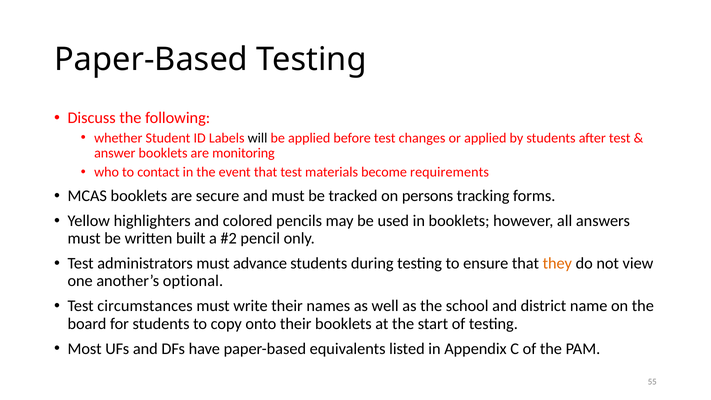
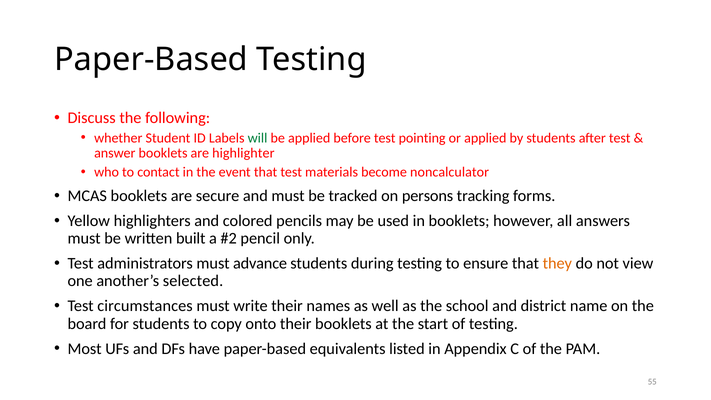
will colour: black -> green (258, 138)
changes: changes -> pointing (422, 138)
monitoring: monitoring -> highlighter (243, 153)
requirements: requirements -> noncalculator (450, 172)
optional: optional -> selected (193, 281)
